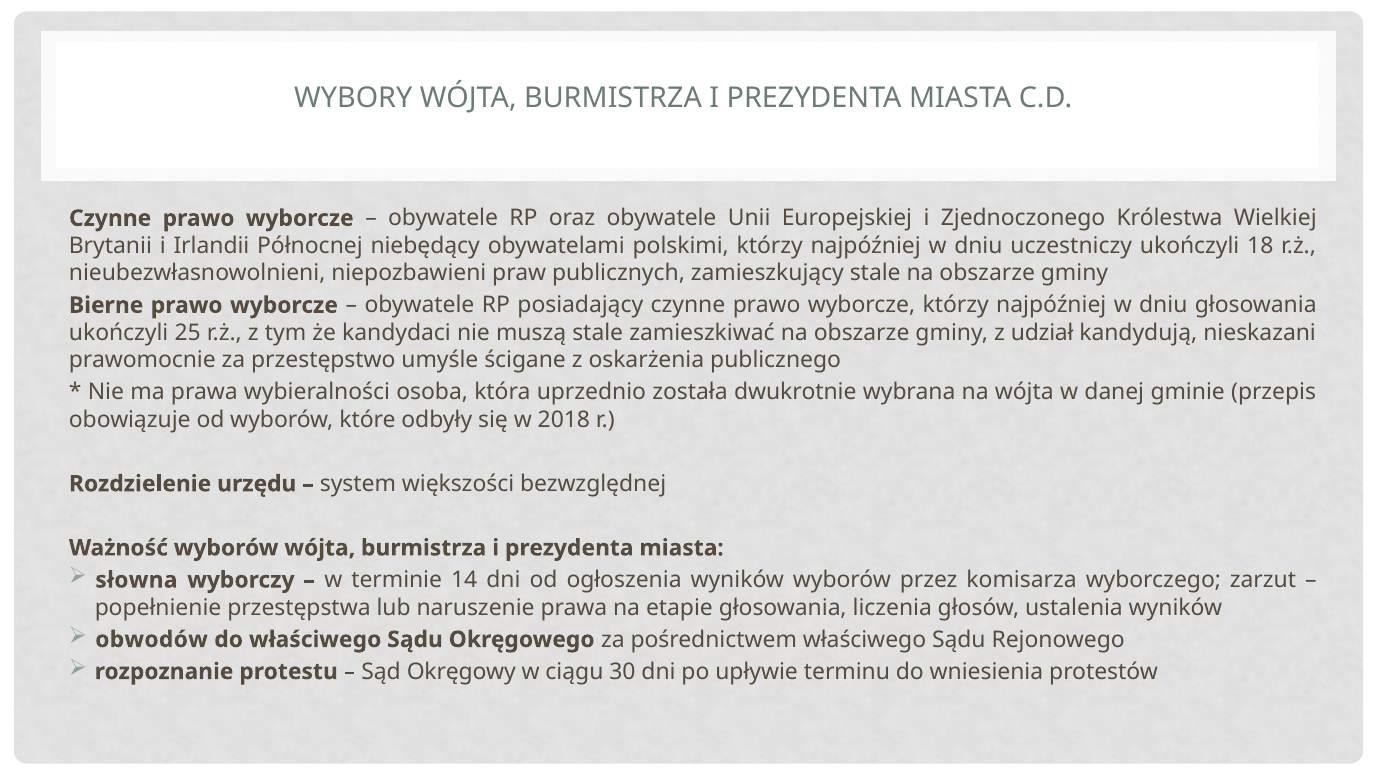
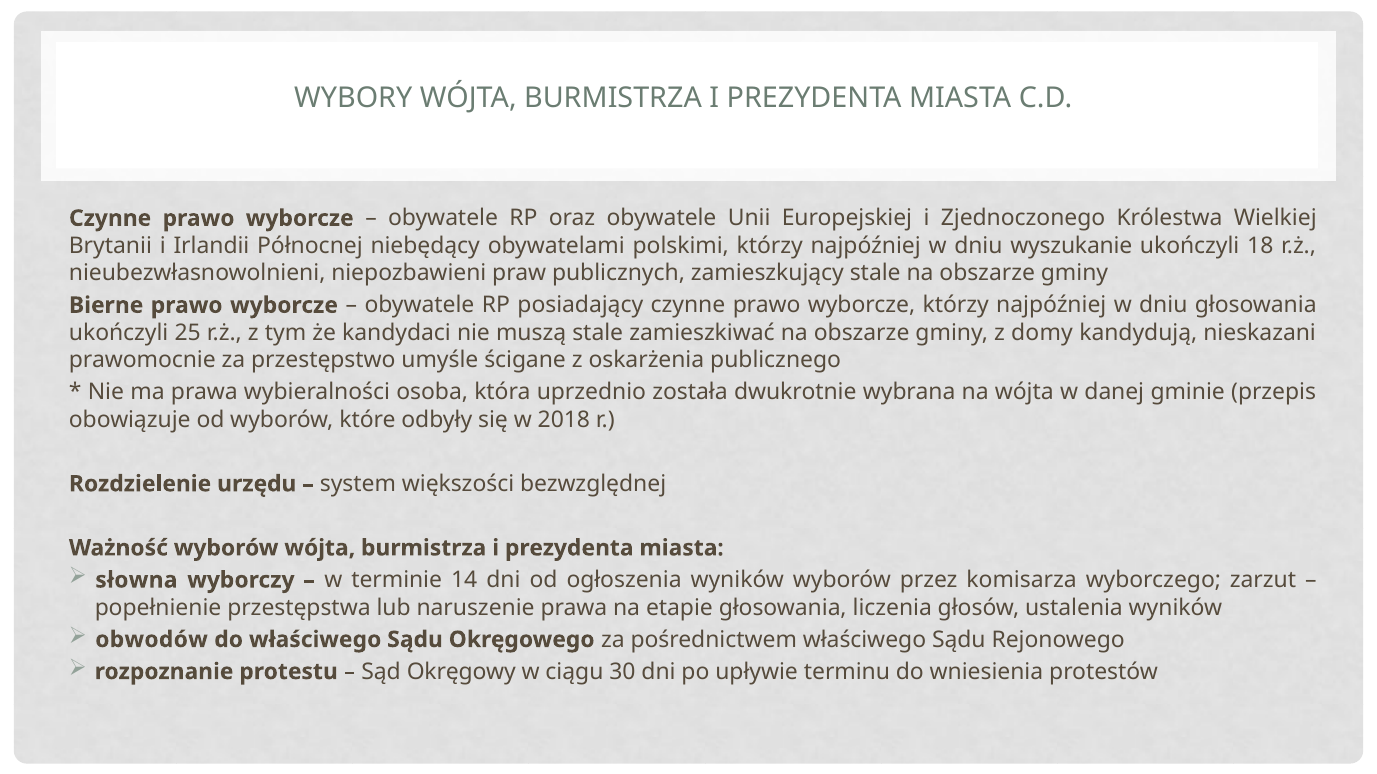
uczestniczy: uczestniczy -> wyszukanie (1071, 246)
udział: udział -> domy (1042, 333)
